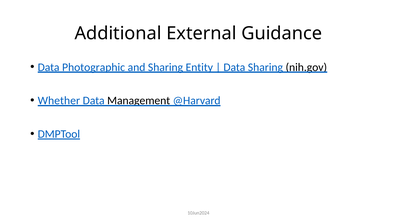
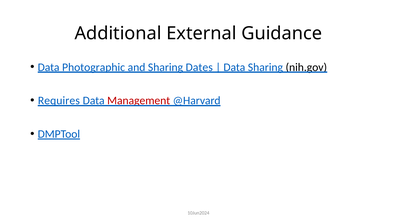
Entity: Entity -> Dates (199, 67)
Whether: Whether -> Requires (59, 101)
Management colour: black -> red (139, 101)
